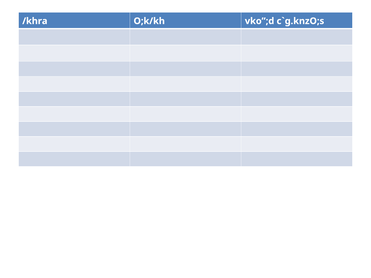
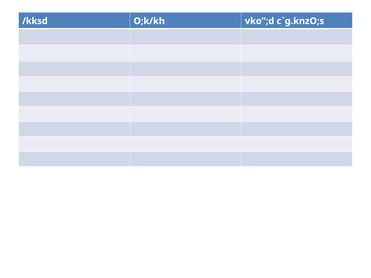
/khra: /khra -> /kksd (35, 21)
